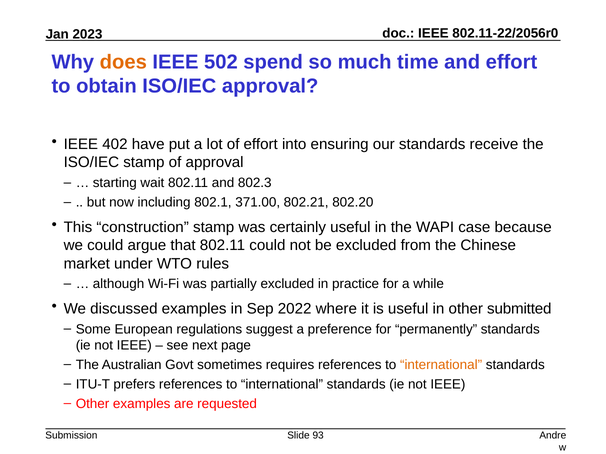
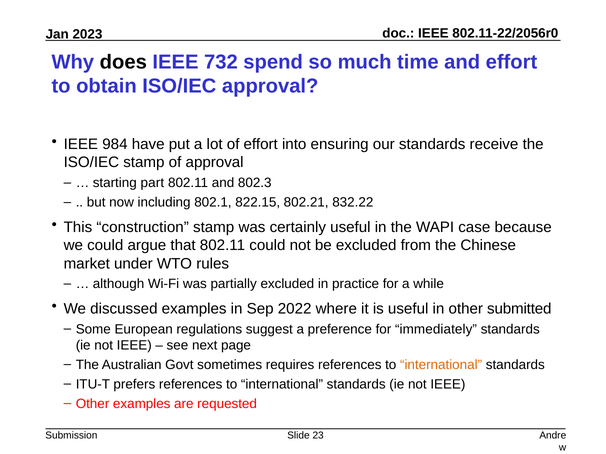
does colour: orange -> black (123, 62)
502: 502 -> 732 (221, 62)
402: 402 -> 984 (115, 144)
wait: wait -> part (152, 183)
371.00: 371.00 -> 822.15 (258, 203)
802.20: 802.20 -> 832.22 (353, 203)
permanently: permanently -> immediately (436, 330)
93: 93 -> 23 (318, 436)
